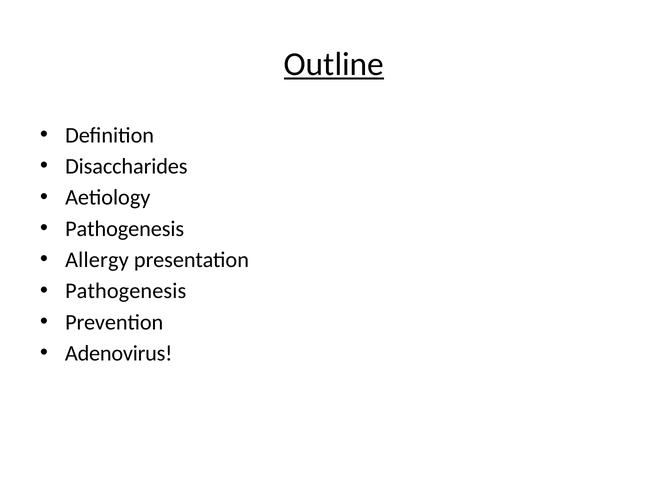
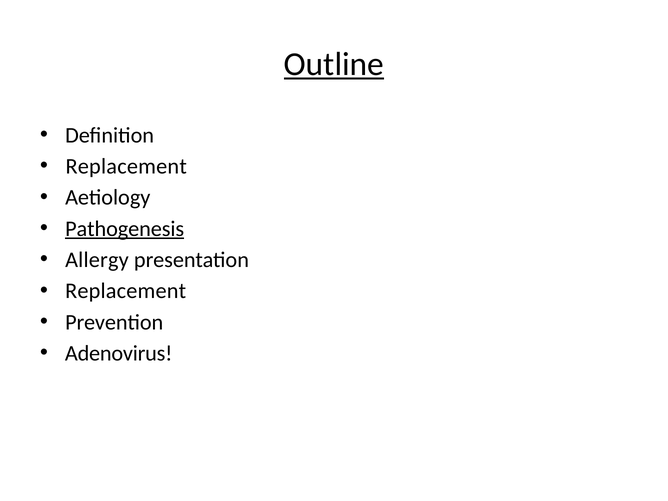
Disaccharides: Disaccharides -> Replacement (126, 166)
Pathogenesis underline: none -> present (125, 229)
Pathogenesis: Pathogenesis -> Replacement (126, 291)
